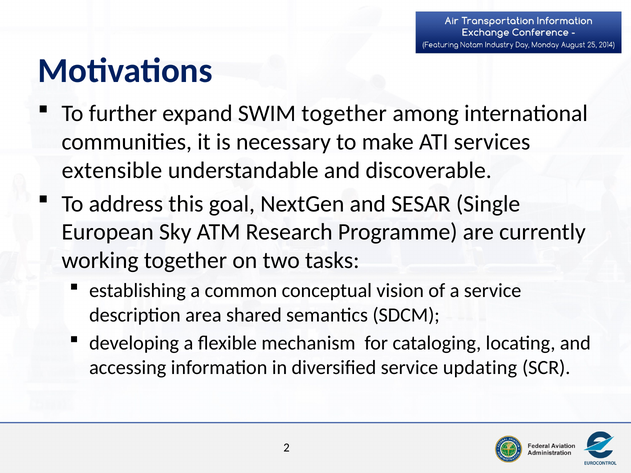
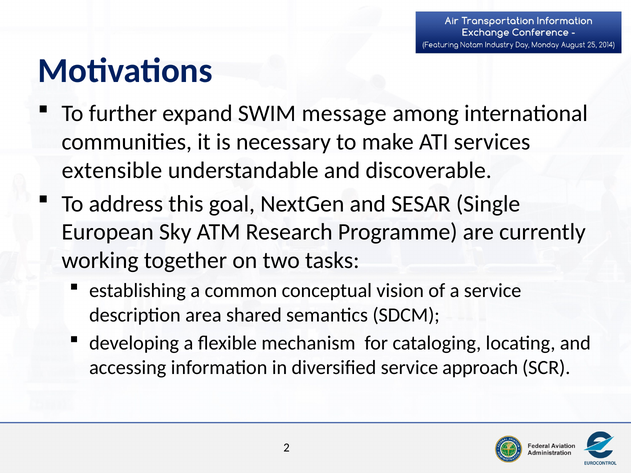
SWIM together: together -> message (344, 114)
updating: updating -> approach (480, 368)
